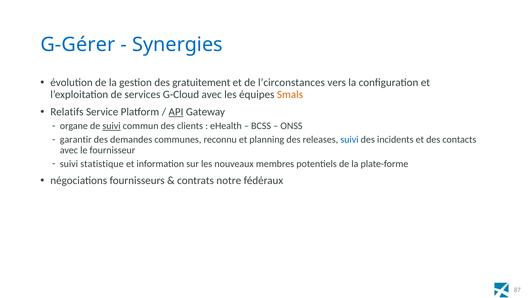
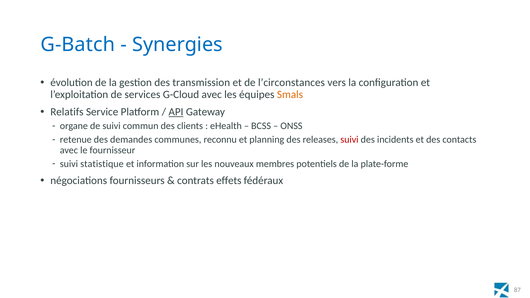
G-Gérer: G-Gérer -> G-Batch (78, 45)
gratuitement: gratuitement -> transmission (201, 83)
suivi underline: present -> none (112, 126)
garantir: garantir -> retenue (76, 140)
suivi colour: blue -> red (349, 140)
notre: notre -> effets (229, 181)
